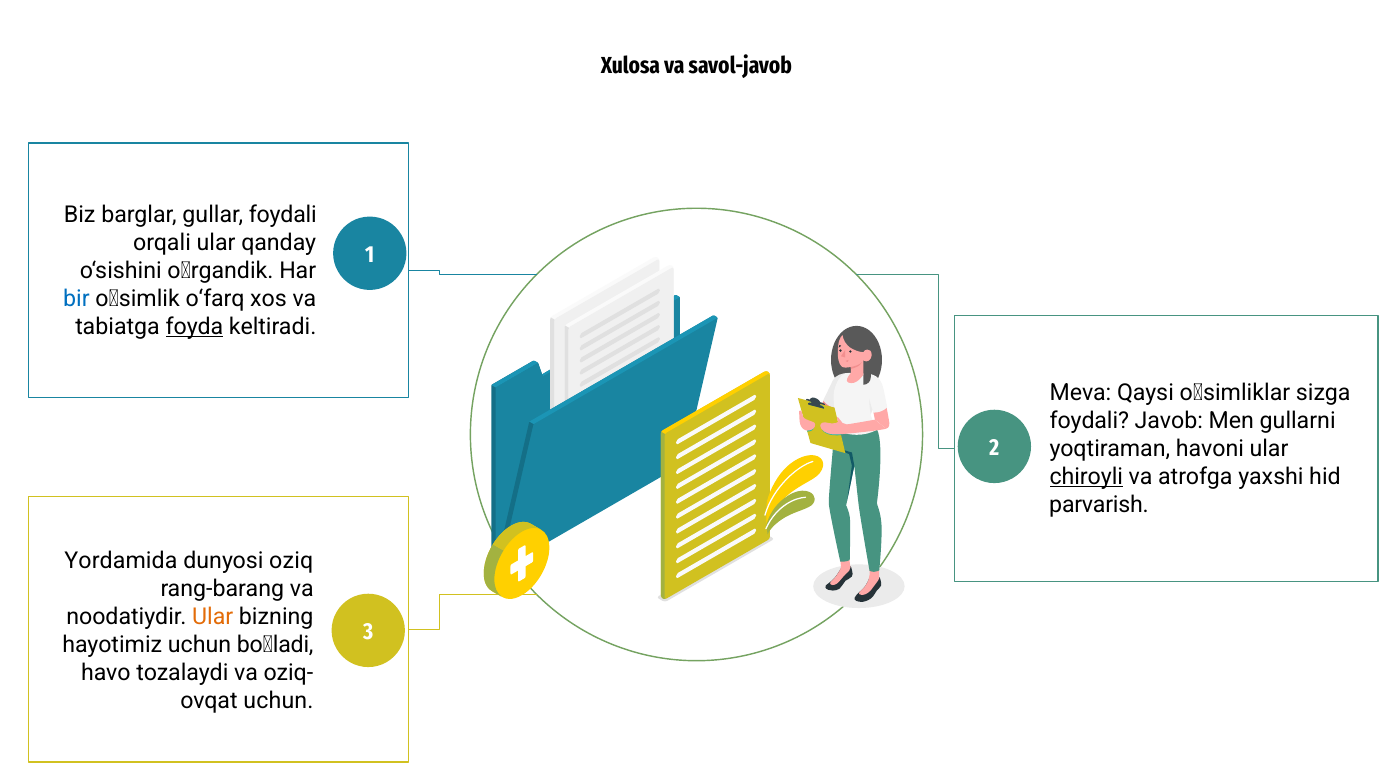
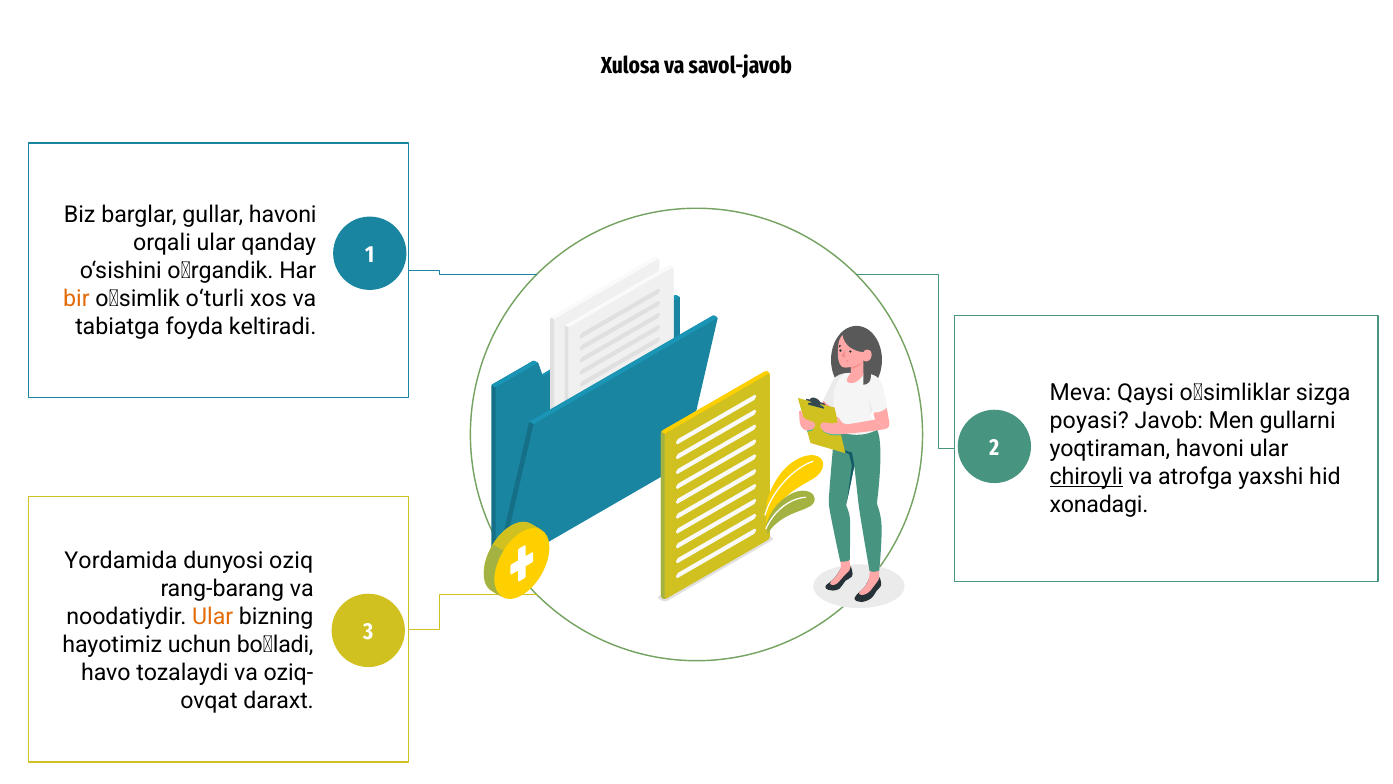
gullar foydali: foydali -> havoni (283, 215)
bir colour: blue -> orange (76, 299)
o‘farq: o‘farq -> o‘turli (215, 299)
foyda underline: present -> none (194, 327)
foydali: foydali -> poyasi (1089, 421)
parvarish: parvarish -> xonadagi (1099, 504)
uchun: uchun -> daraxt (279, 700)
